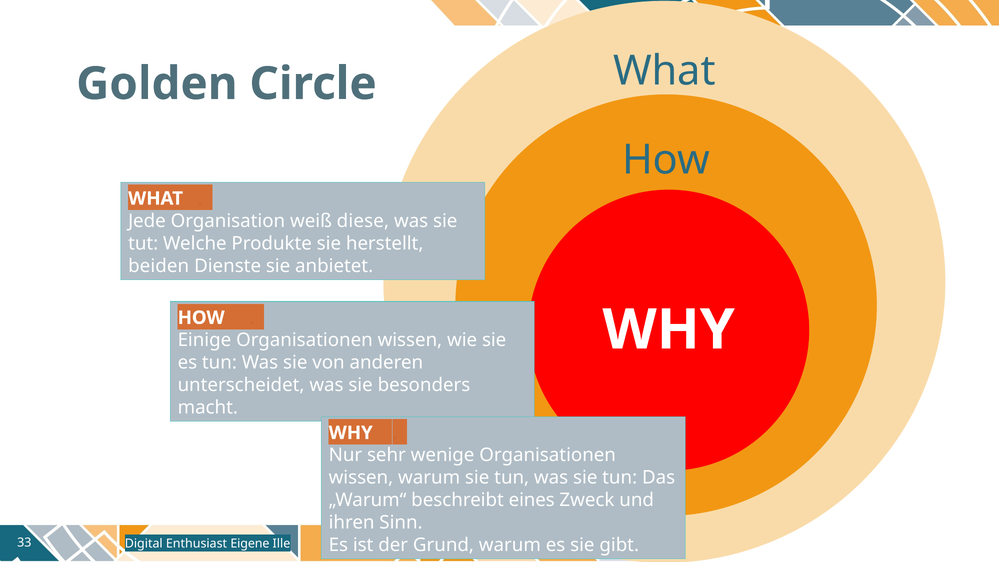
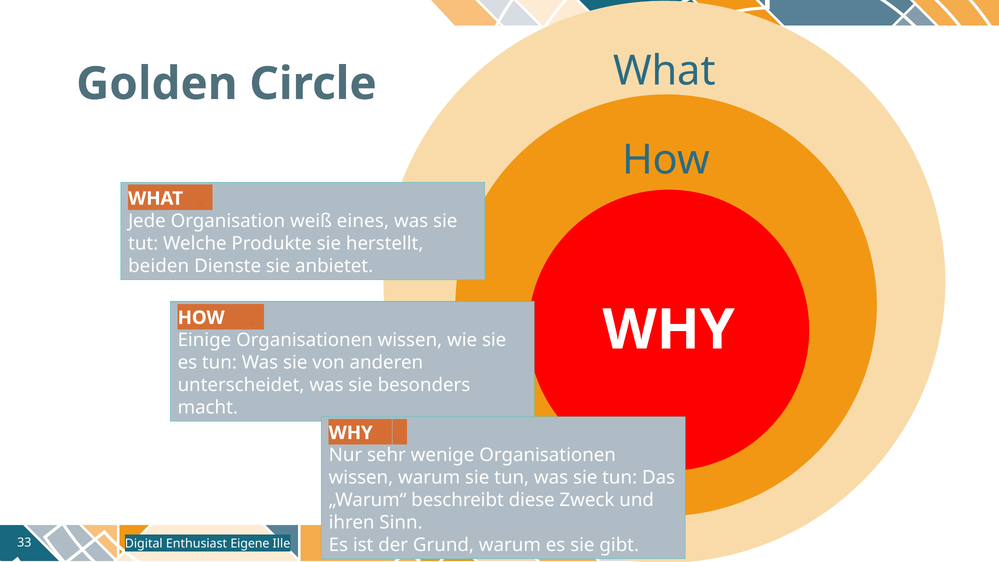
diese: diese -> eines (363, 221)
eines: eines -> diese (532, 500)
